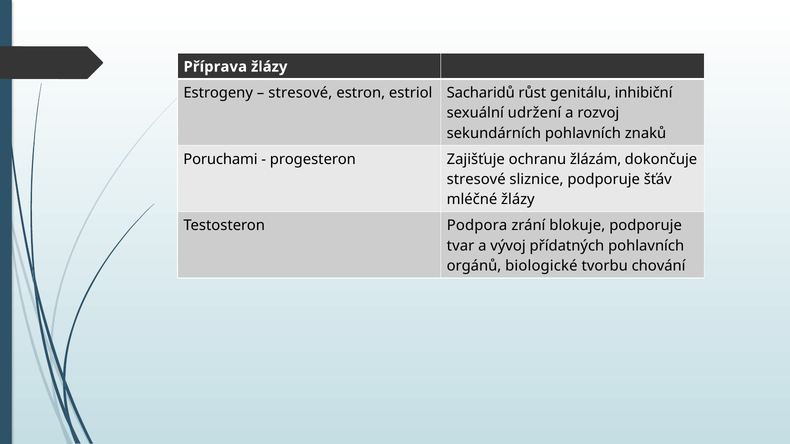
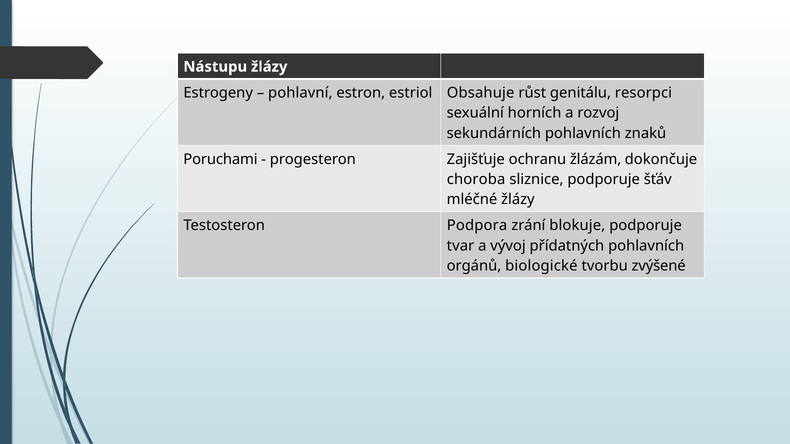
Příprava: Příprava -> Nástupu (215, 67)
stresové: stresové -> pohlavní (300, 93)
Sacharidů: Sacharidů -> Obsahuje (481, 93)
inhibiční: inhibiční -> resorpci (643, 93)
udržení: udržení -> horních (535, 113)
stresové: stresové -> choroba (476, 179)
chování: chování -> zvýšené (659, 266)
